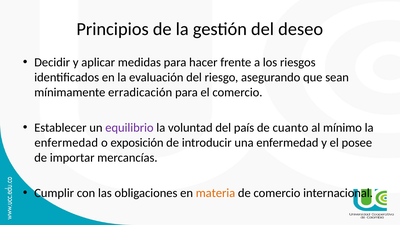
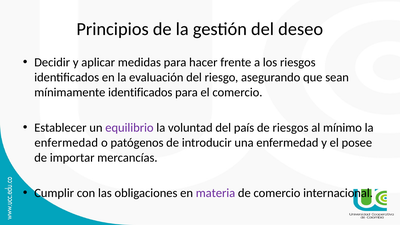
mínimamente erradicación: erradicación -> identificados (140, 92)
de cuanto: cuanto -> riesgos (291, 128)
exposición: exposición -> patógenos (137, 143)
materia colour: orange -> purple (215, 193)
